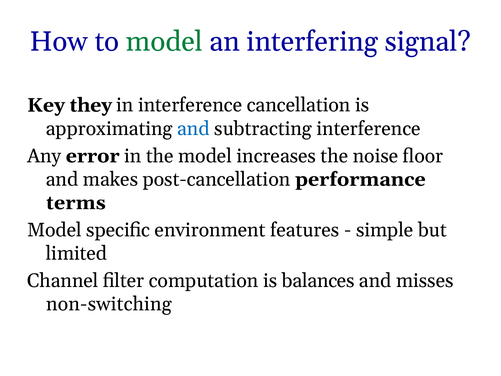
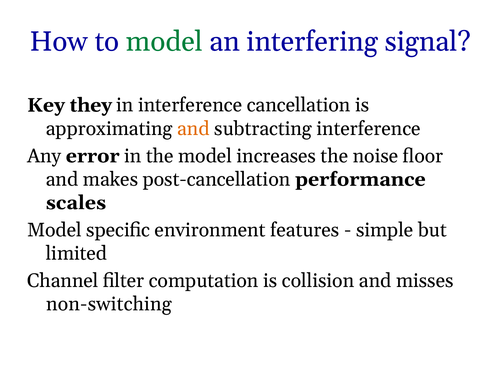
and colour: blue -> orange (193, 129)
terms: terms -> scales (76, 203)
balances: balances -> collision (318, 281)
